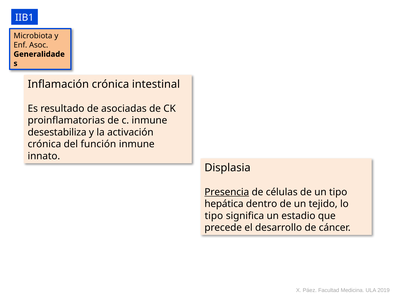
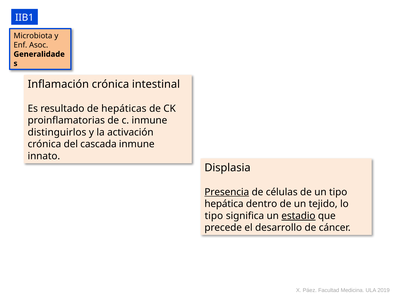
asociadas: asociadas -> hepáticas (124, 108)
desestabiliza: desestabiliza -> distinguirlos (57, 132)
función: función -> cascada (98, 144)
estadio underline: none -> present (298, 215)
